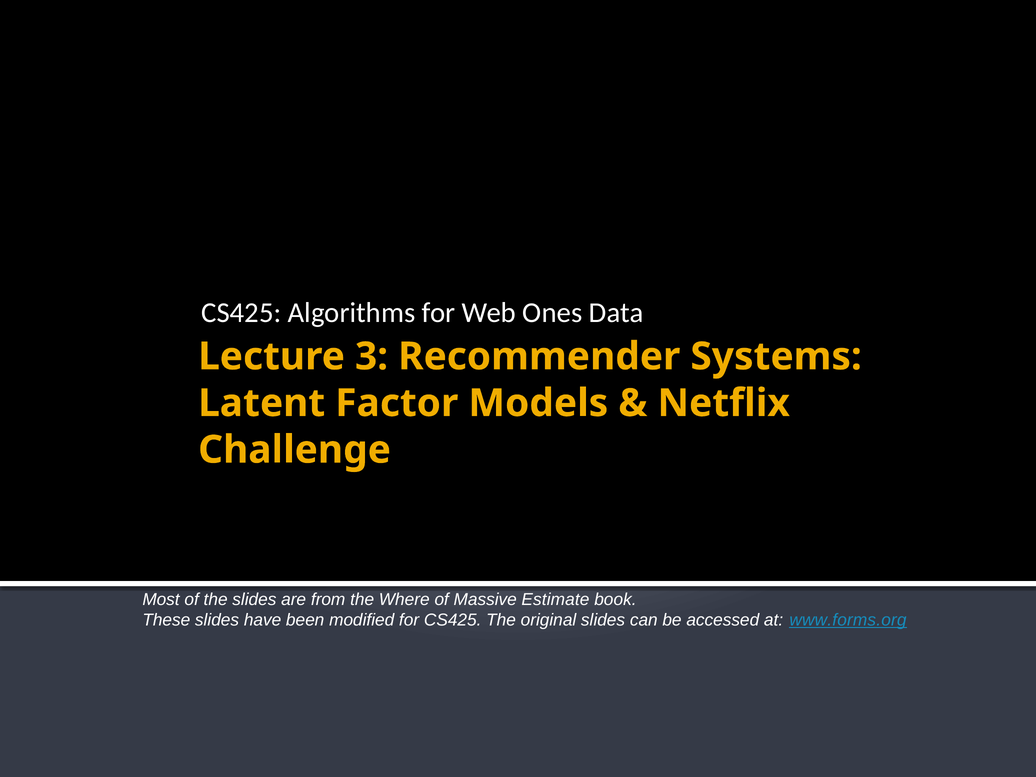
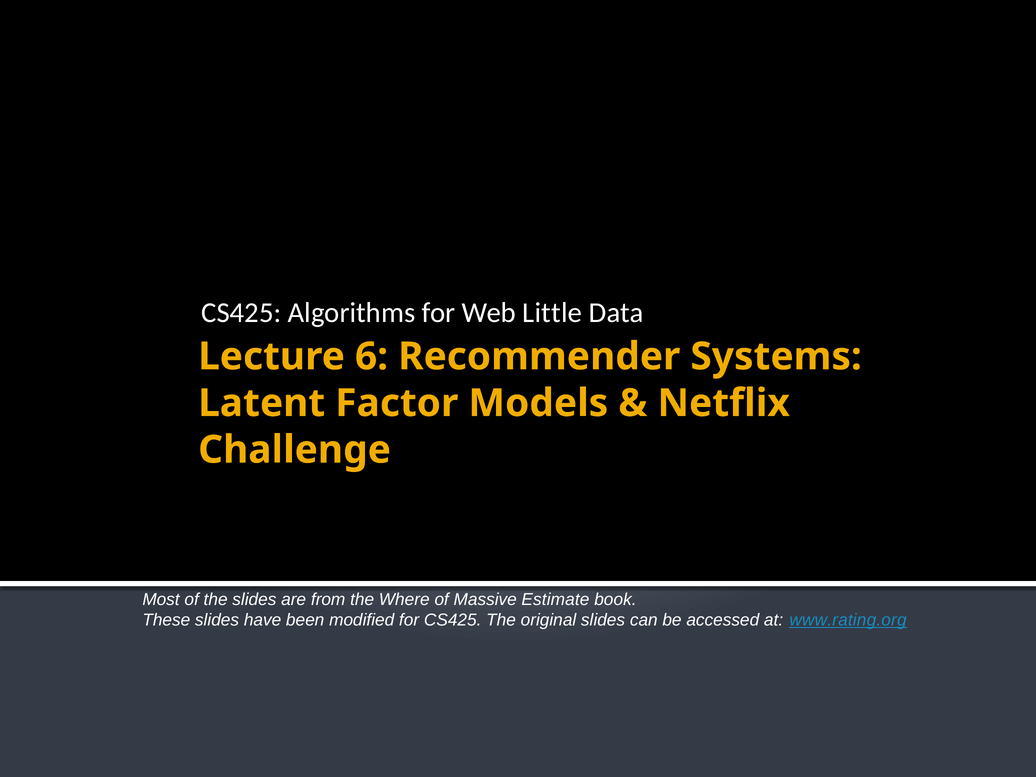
Ones: Ones -> Little (552, 313)
3: 3 -> 6 (372, 357)
www.forms.org: www.forms.org -> www.rating.org (848, 620)
